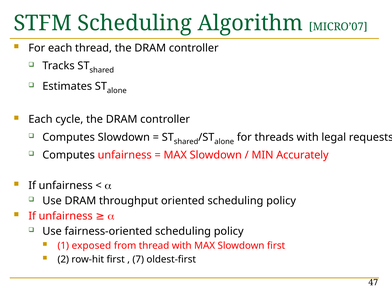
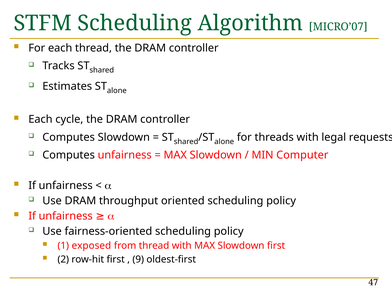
Accurately: Accurately -> Computer (302, 155)
7: 7 -> 9 (138, 259)
